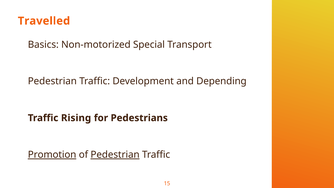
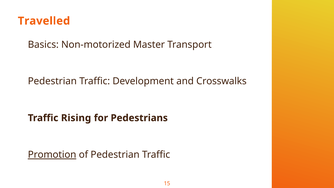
Special: Special -> Master (149, 45)
Depending: Depending -> Crosswalks (221, 81)
Pedestrian underline: present -> none (115, 155)
